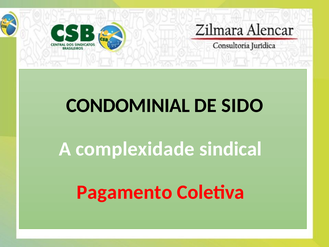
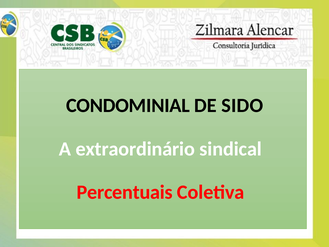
complexidade: complexidade -> extraordinário (135, 149)
Pagamento: Pagamento -> Percentuais (125, 192)
